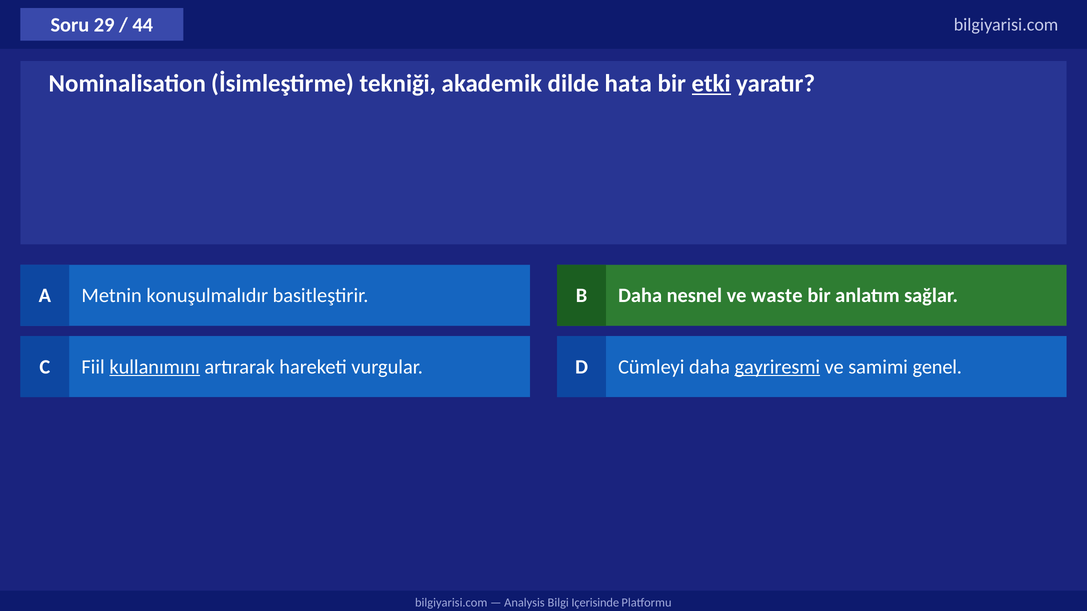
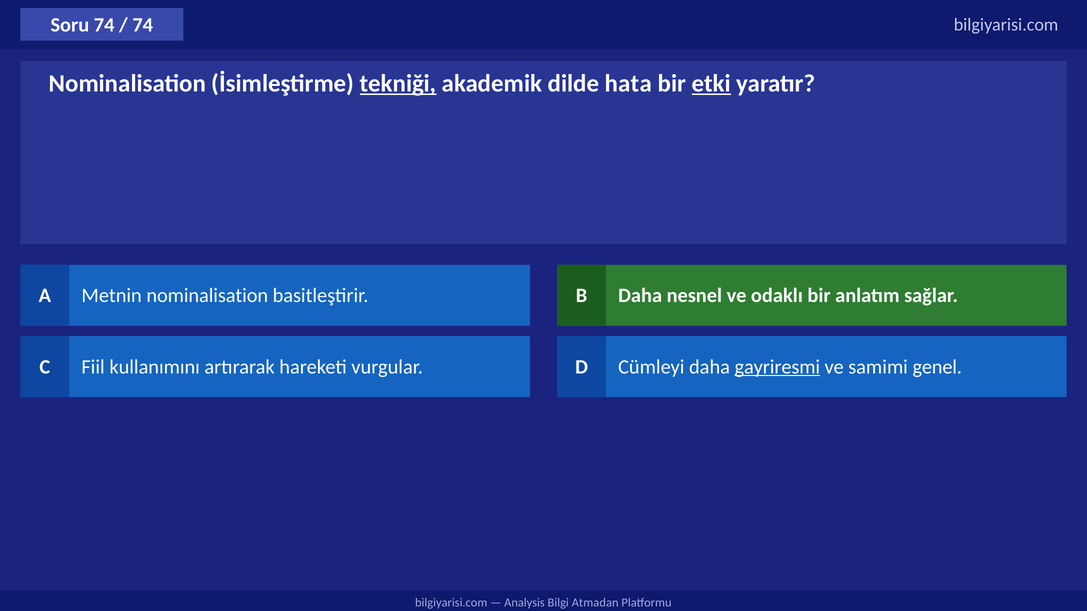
Soru 29: 29 -> 74 (104, 25)
44: 44 -> 74 (143, 25)
tekniği underline: none -> present (398, 84)
Metnin konuşulmalıdır: konuşulmalıdır -> nominalisation (207, 296)
waste: waste -> odaklı (777, 296)
kullanımını underline: present -> none (155, 367)
Içerisinde: Içerisinde -> Atmadan (595, 603)
